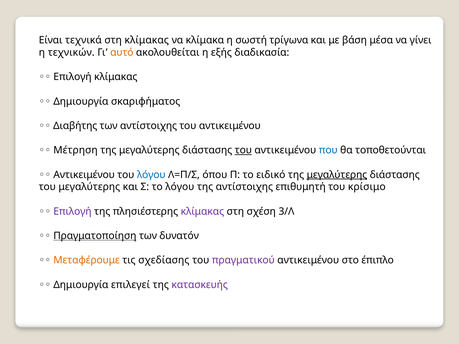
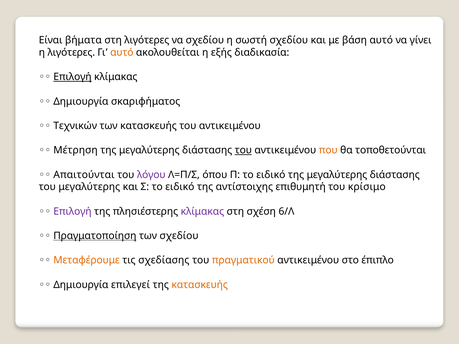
τεχνικά: τεχνικά -> βήματα (83, 40)
στη κλίμακας: κλίμακας -> λιγότερες (147, 40)
να κλίμακα: κλίμακα -> σχεδίου (205, 40)
σωστή τρίγωνα: τρίγωνα -> σχεδίου (289, 40)
βάση μέσα: μέσα -> αυτό (381, 40)
η τεχνικών: τεχνικών -> λιγότερες (71, 52)
Επιλογή underline: none -> present (72, 77)
Διαβήτης: Διαβήτης -> Τεχνικών (75, 126)
των αντίστοιχης: αντίστοιχης -> κατασκευής (148, 126)
που colour: blue -> orange (328, 150)
Αντικειμένου: Αντικειμένου -> Απαιτούνται (84, 175)
λόγου colour: blue -> purple (151, 175)
μεγαλύτερης underline: present -> none (337, 175)
Σ το λόγου: λόγου -> ειδικό (180, 187)
3/Λ: 3/Λ -> 6/Λ (286, 212)
των δυνατόν: δυνατόν -> σχεδίου (179, 236)
πραγματικού colour: purple -> orange (243, 260)
κατασκευής colour: purple -> orange (200, 285)
